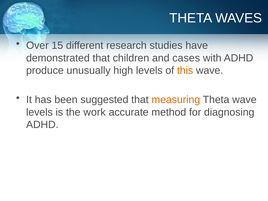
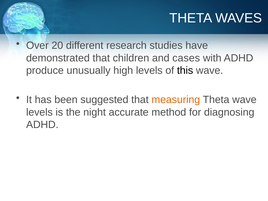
15: 15 -> 20 (57, 45)
this colour: orange -> black (185, 71)
work: work -> night (95, 112)
